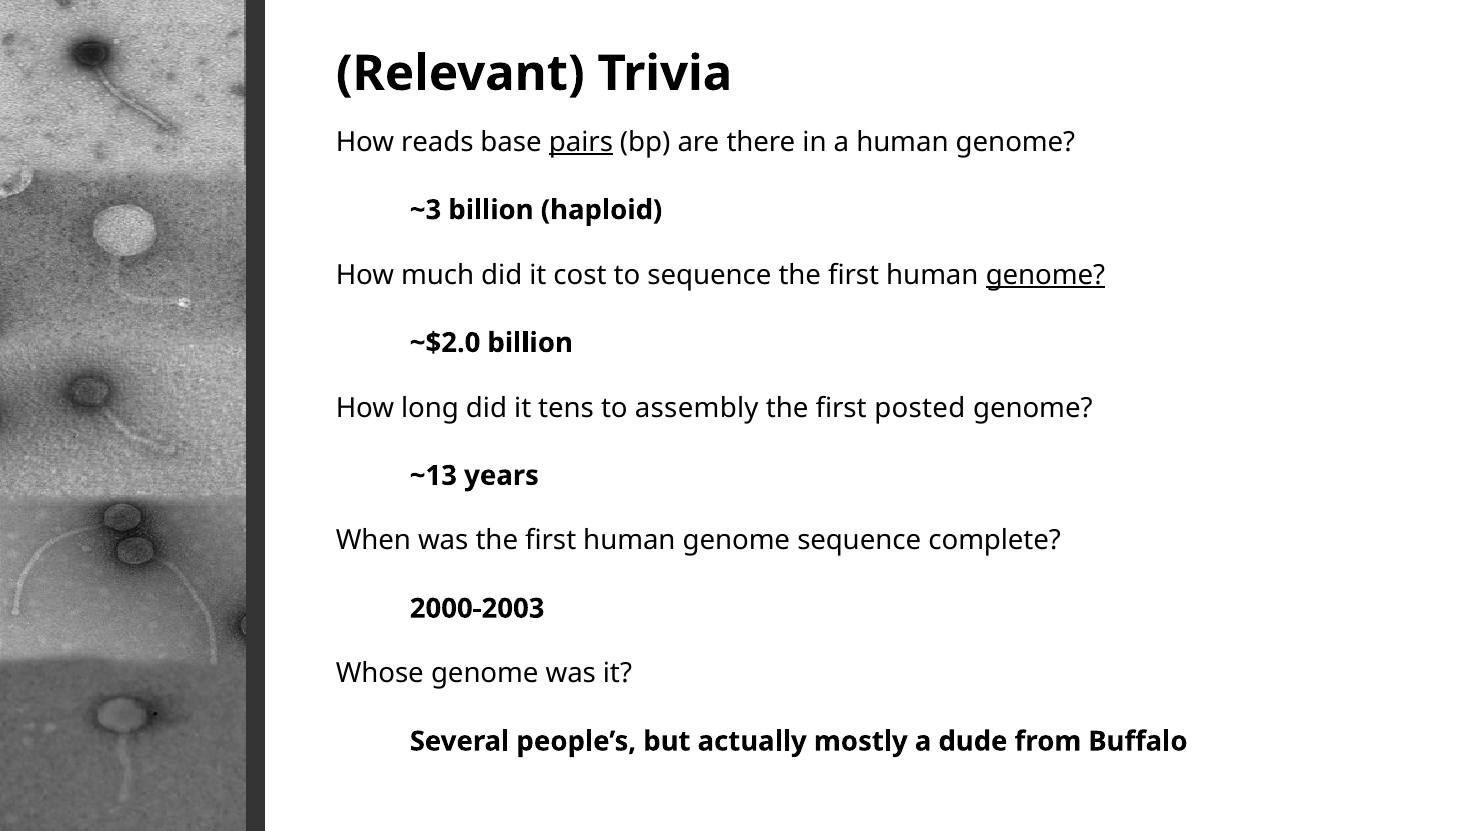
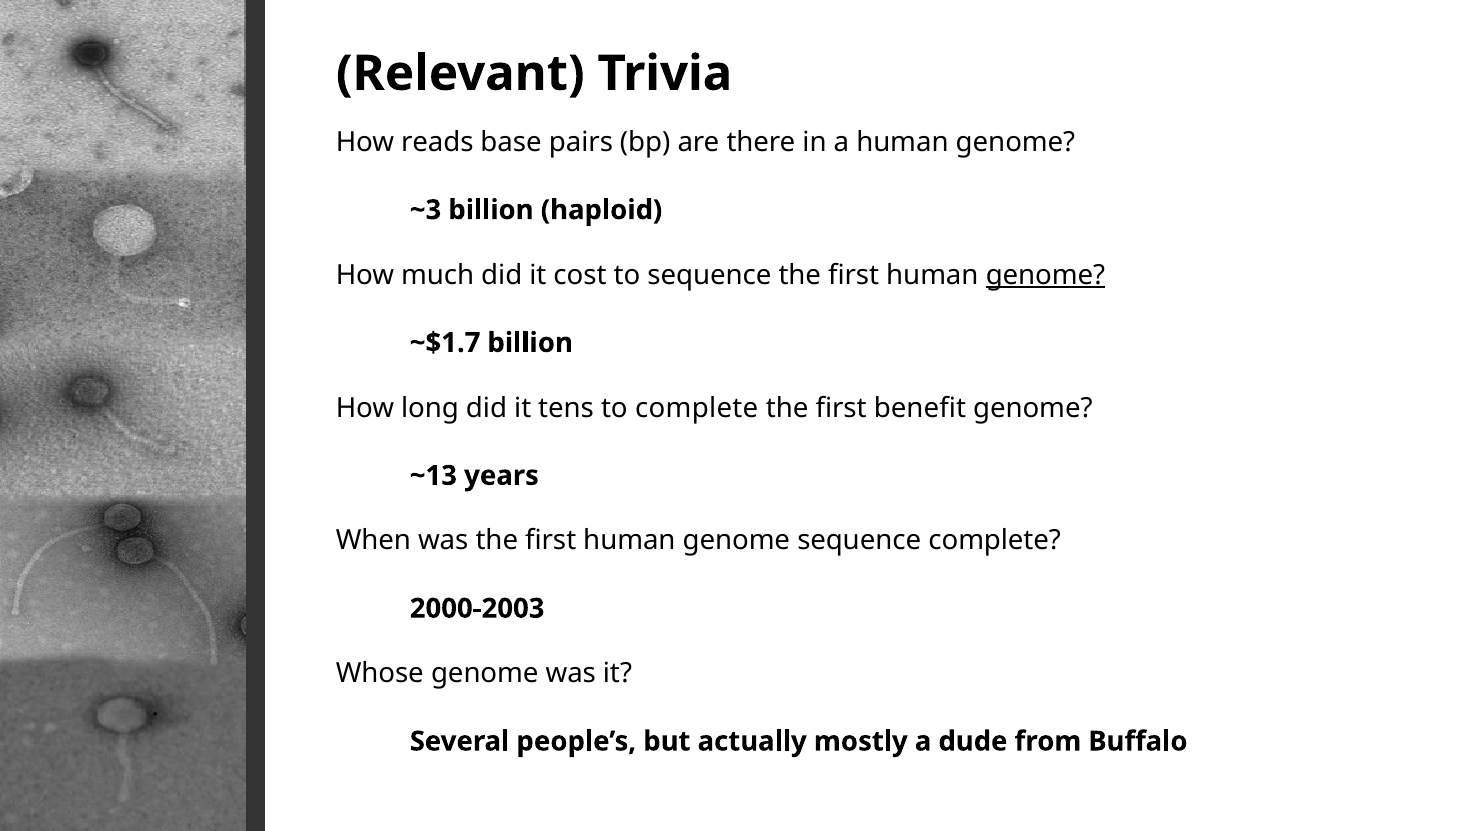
pairs underline: present -> none (581, 142)
~$2.0: ~$2.0 -> ~$1.7 (445, 343)
to assembly: assembly -> complete (697, 408)
posted: posted -> benefit (920, 408)
